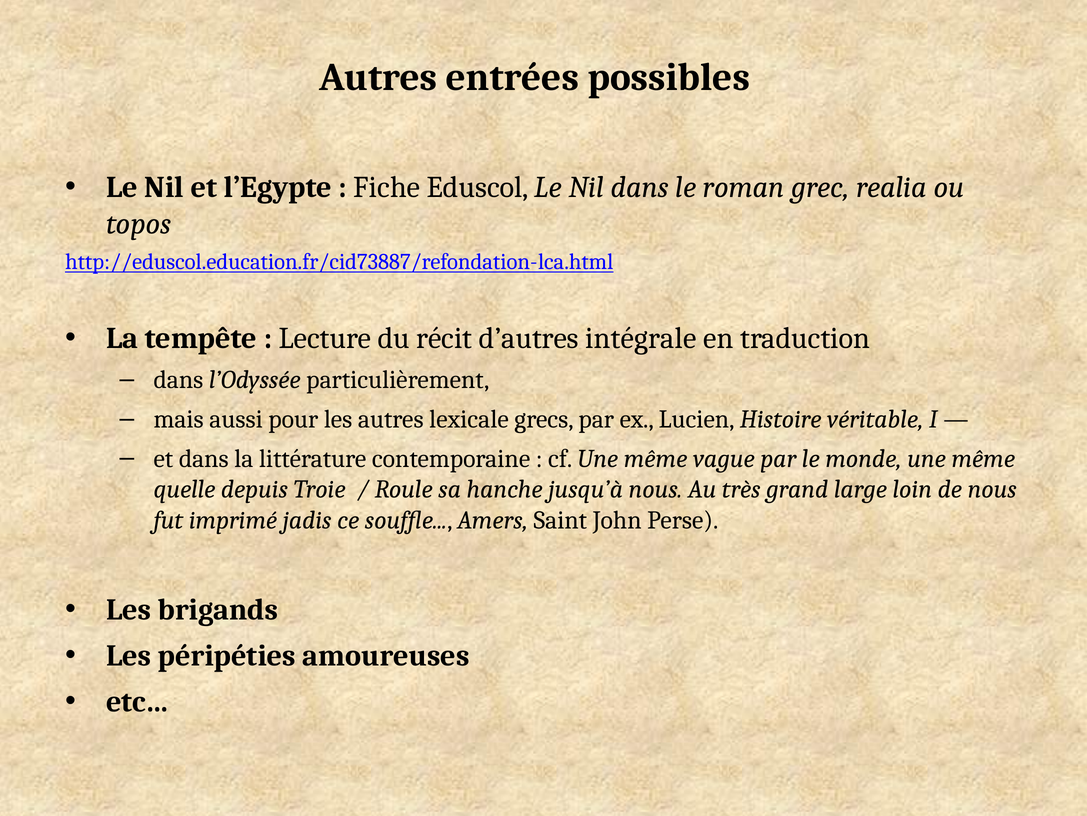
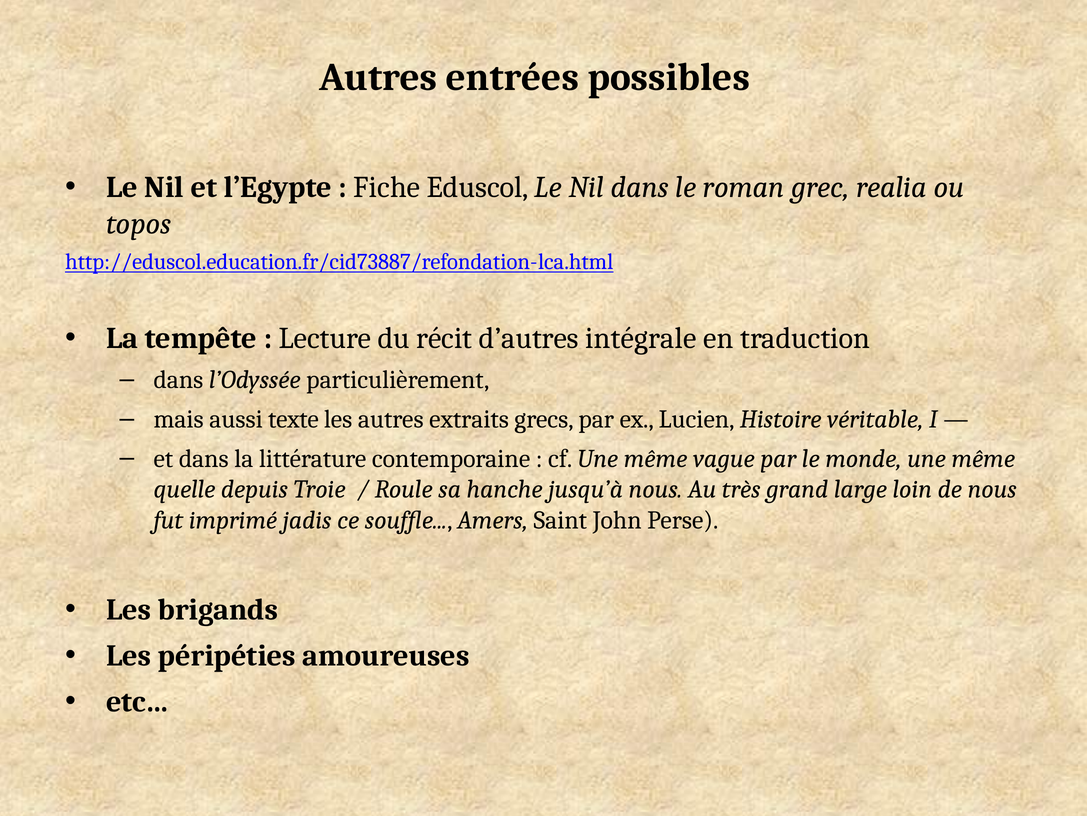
pour: pour -> texte (293, 419)
lexicale: lexicale -> extraits (469, 419)
